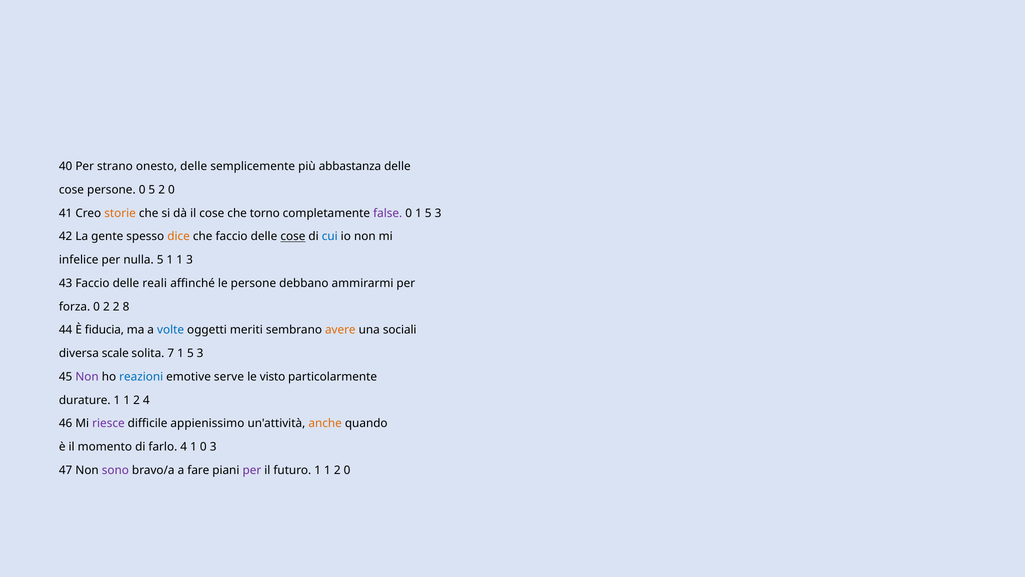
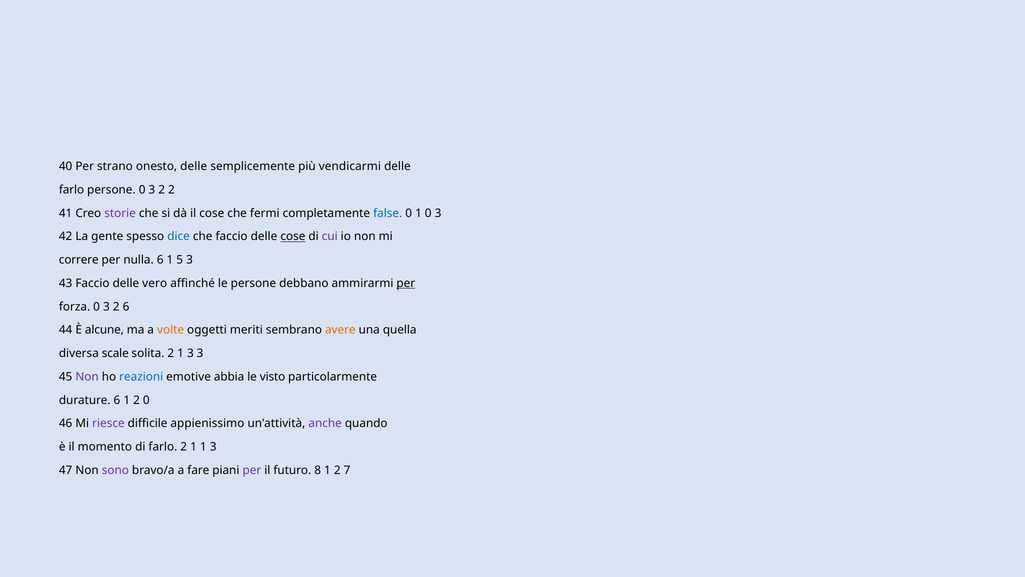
abbastanza: abbastanza -> vendicarmi (350, 166)
cose: cose -> farlo (72, 190)
persone 0 5: 5 -> 3 (152, 190)
0: 0 -> 2 (171, 190)
storie colour: orange -> purple (120, 213)
torno: torno -> fermi (265, 213)
false colour: purple -> blue (388, 213)
0 1 5: 5 -> 0 (428, 213)
dice colour: orange -> blue (179, 236)
cui colour: blue -> purple (330, 236)
infelice: infelice -> correre (79, 260)
nulla 5: 5 -> 6 (160, 260)
1: 1 -> 5 (180, 260)
reali: reali -> vero (155, 283)
per underline: none -> present (406, 283)
forza 0 2: 2 -> 3 (106, 306)
2 8: 8 -> 6 (126, 306)
fiducia: fiducia -> alcune (104, 330)
volte colour: blue -> orange (171, 330)
sociali: sociali -> quella (400, 330)
solita 7: 7 -> 2 (171, 353)
5: 5 -> 3 (190, 353)
serve: serve -> abbia (229, 377)
durature 1: 1 -> 6 (117, 400)
2 4: 4 -> 0 (146, 400)
anche colour: orange -> purple (325, 423)
farlo 4: 4 -> 2 (184, 447)
1 0: 0 -> 1 (203, 447)
futuro 1: 1 -> 8 (318, 470)
1 2 0: 0 -> 7 (347, 470)
